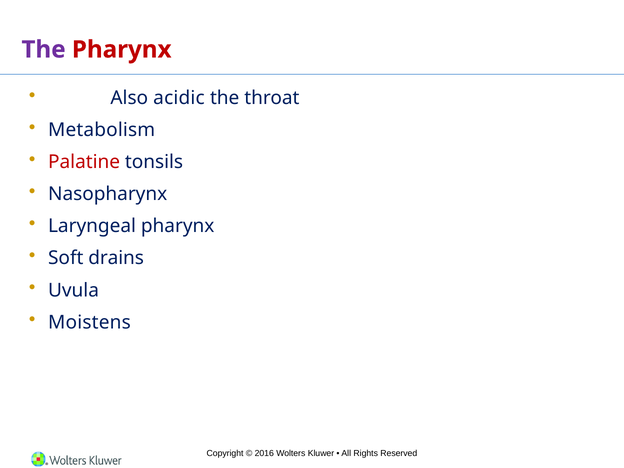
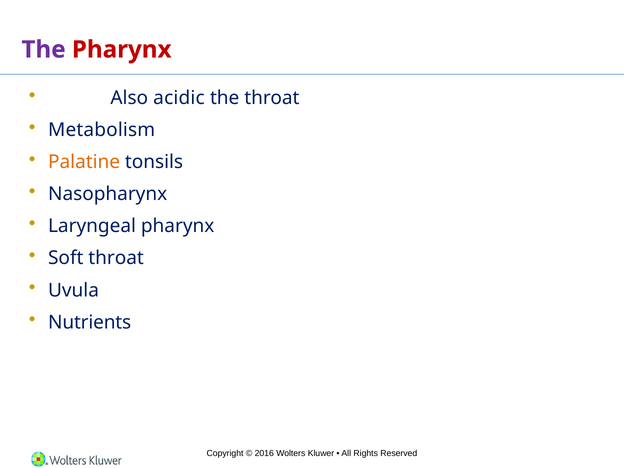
Palatine colour: red -> orange (84, 162)
Soft drains: drains -> throat (116, 258)
Moistens: Moistens -> Nutrients (90, 322)
